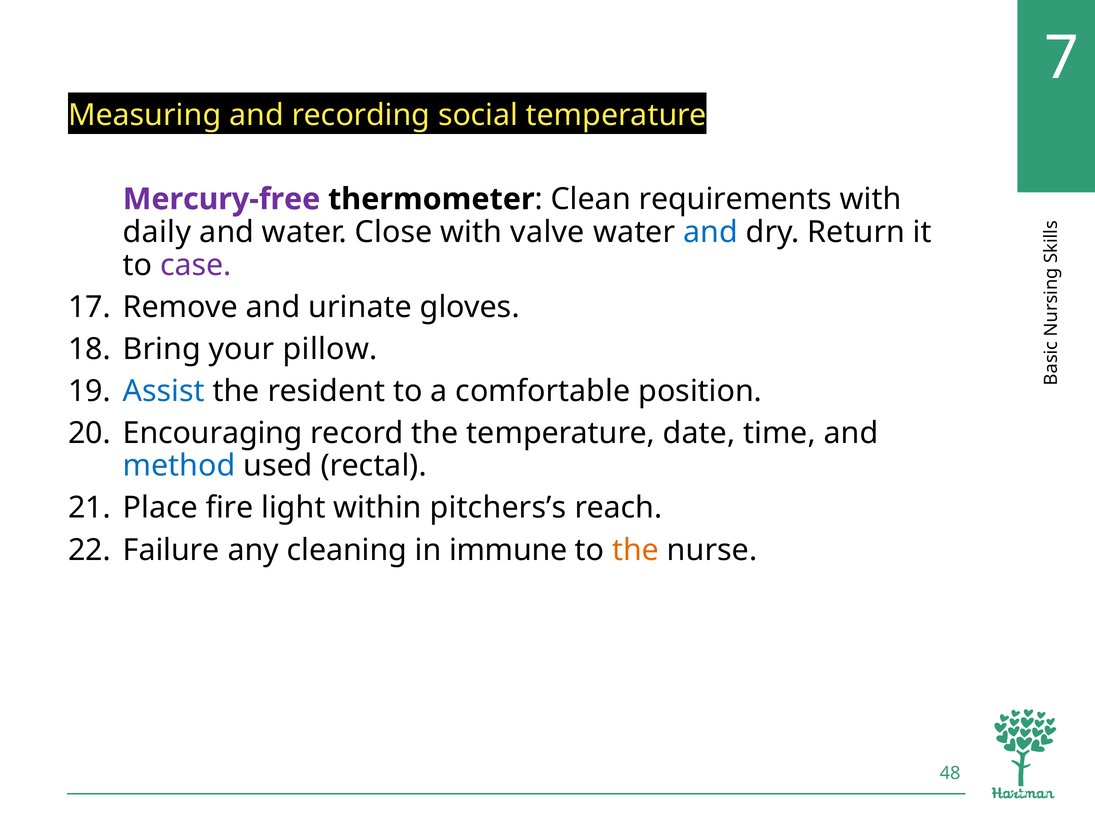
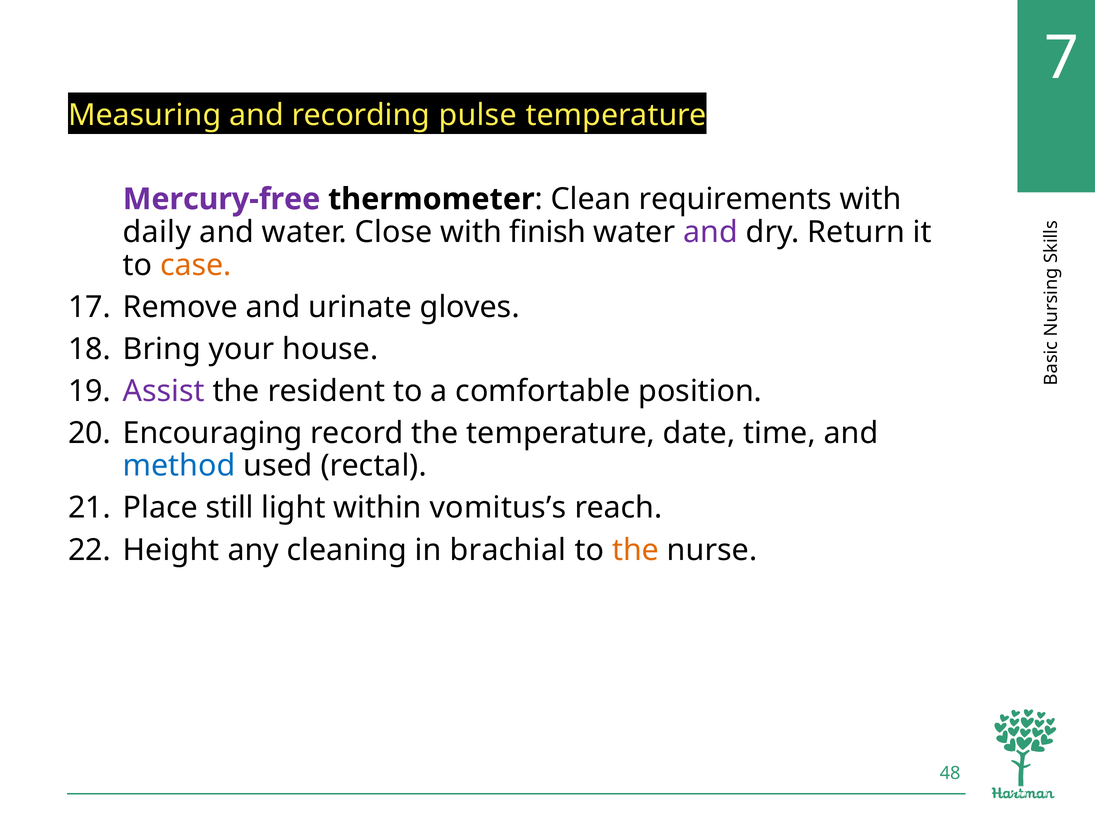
social: social -> pulse (478, 115)
valve: valve -> finish (548, 232)
and colour: blue -> purple (711, 232)
case colour: purple -> orange (196, 265)
pillow: pillow -> house (330, 349)
Assist colour: blue -> purple (164, 391)
fire: fire -> still (230, 508)
pitchers’s: pitchers’s -> vomitus’s (498, 508)
Failure: Failure -> Height (171, 550)
immune: immune -> brachial (508, 550)
